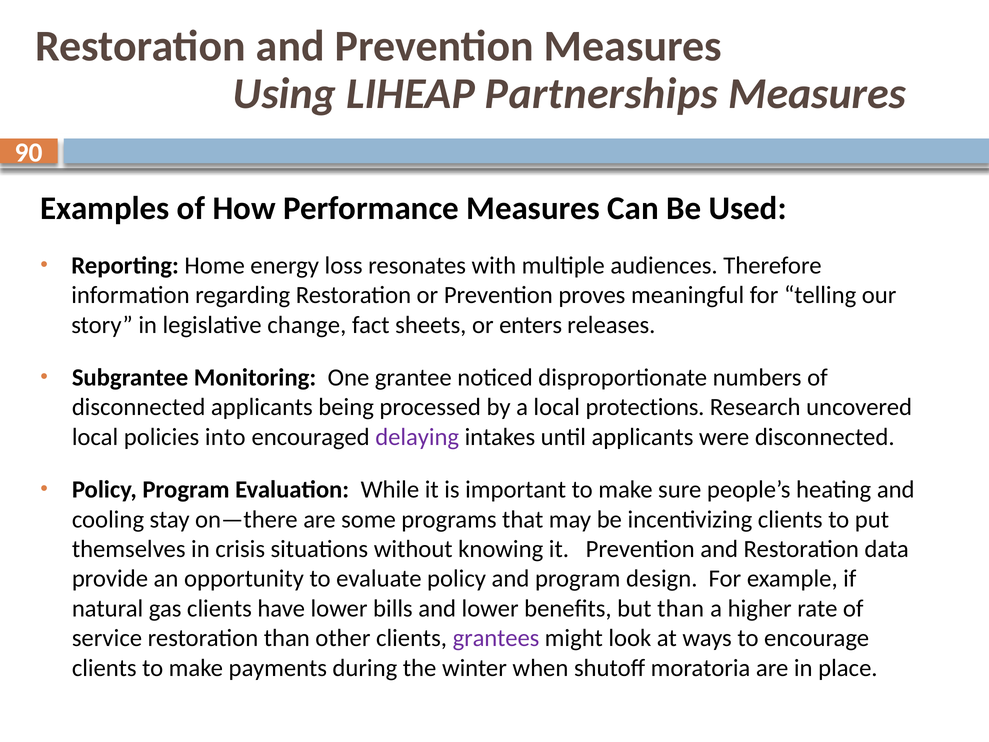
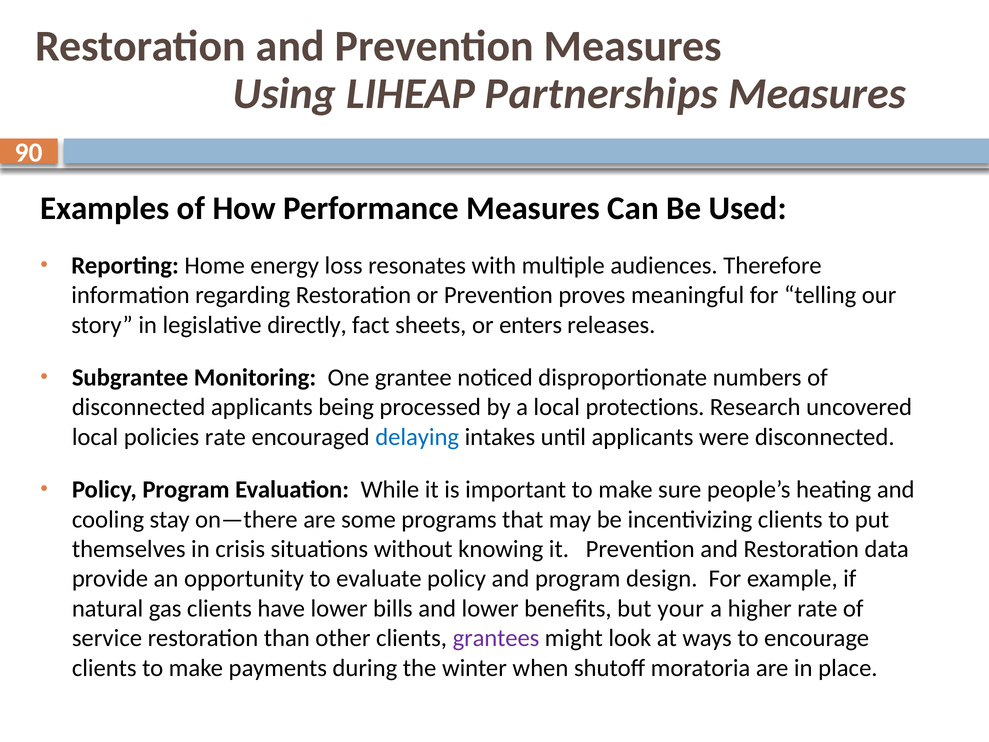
change: change -> directly (307, 325)
policies into: into -> rate (225, 437)
delaying colour: purple -> blue (417, 437)
but than: than -> your (681, 608)
